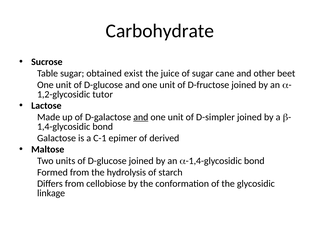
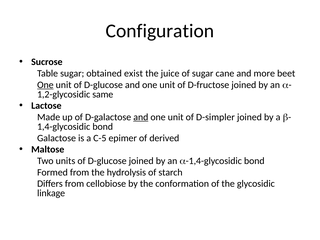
Carbohydrate: Carbohydrate -> Configuration (160, 31)
other: other -> more (264, 73)
One underline: none -> present (45, 85)
tutor: tutor -> same (103, 94)
C-1: C-1 -> C-5 (100, 138)
